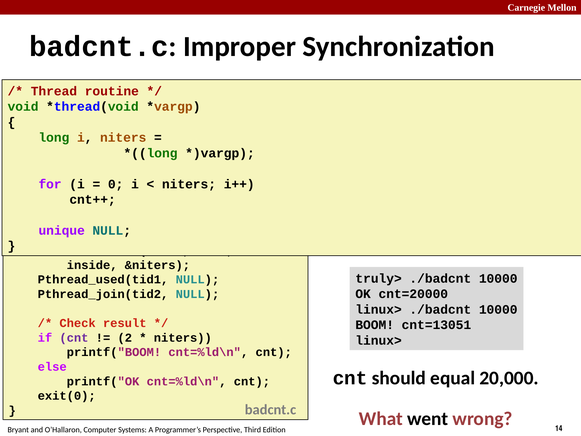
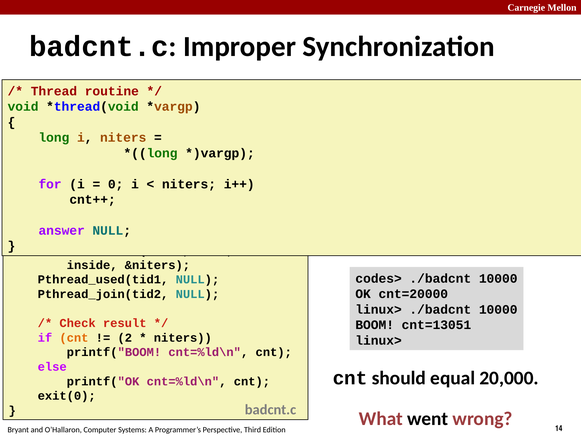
unique: unique -> answer (62, 230)
truly>: truly> -> codes> (379, 278)
cnt colour: purple -> orange (74, 338)
